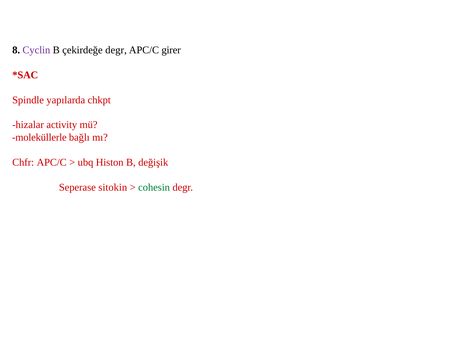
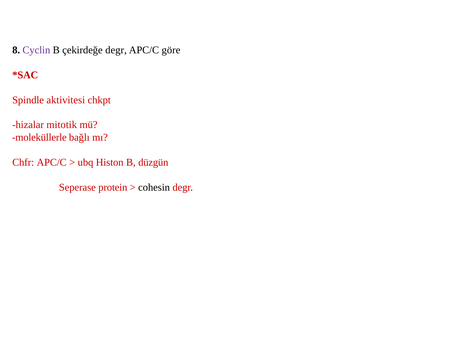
girer: girer -> göre (171, 50)
yapılarda: yapılarda -> aktivitesi (66, 100)
activity: activity -> mitotik (62, 125)
değişik: değişik -> düzgün (153, 162)
sitokin: sitokin -> protein (113, 187)
cohesin colour: green -> black (154, 187)
